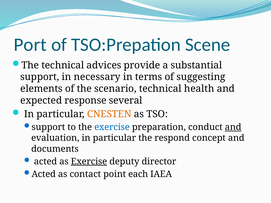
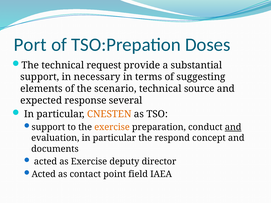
Scene: Scene -> Doses (208, 45)
advices: advices -> request (104, 65)
health: health -> source (199, 89)
exercise colour: blue -> orange (112, 127)
Exercise underline: present -> none (89, 162)
each: each -> field (138, 174)
